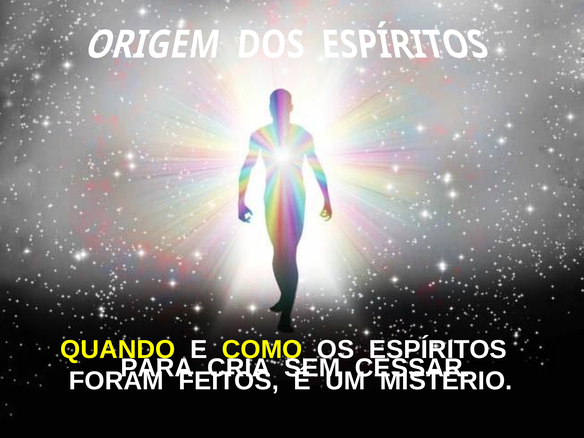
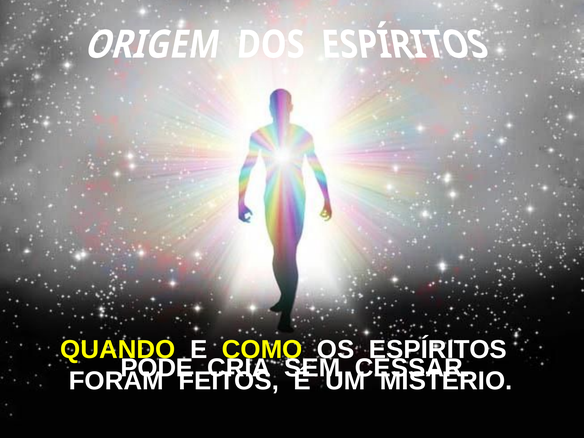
PARA: PARA -> PODE (157, 368)
